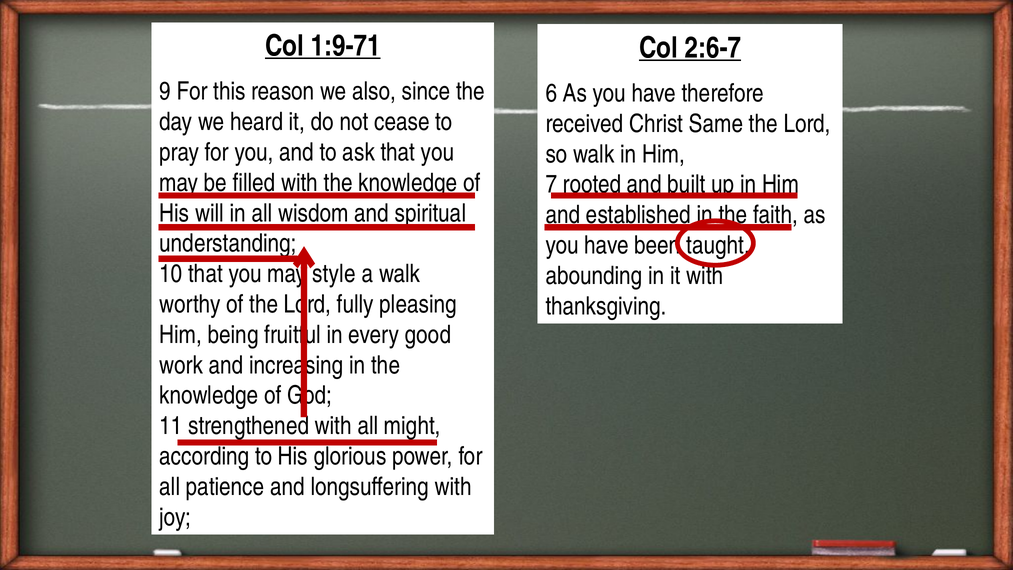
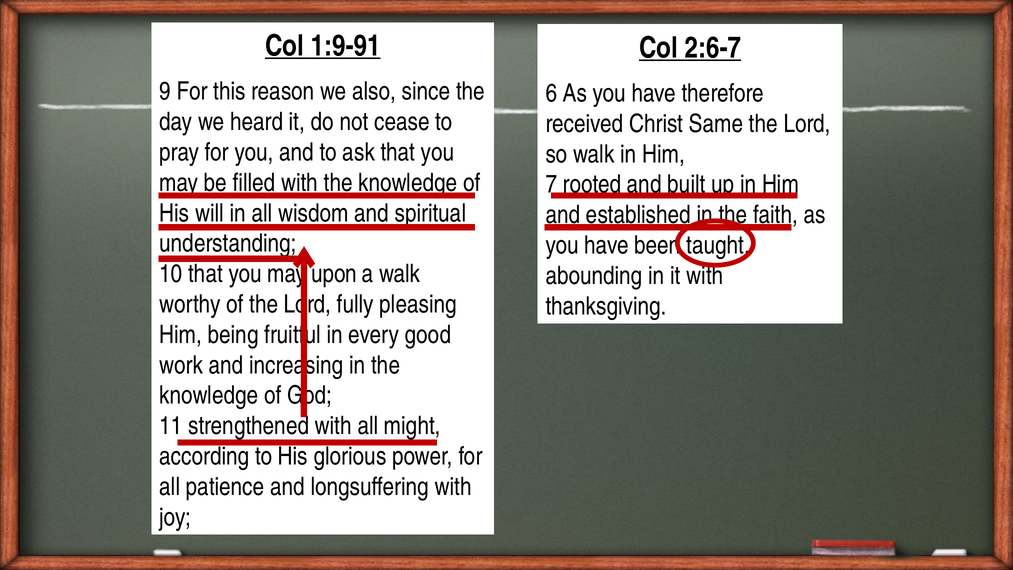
1:9-71: 1:9-71 -> 1:9-91 (346, 46)
style: style -> upon (334, 274)
